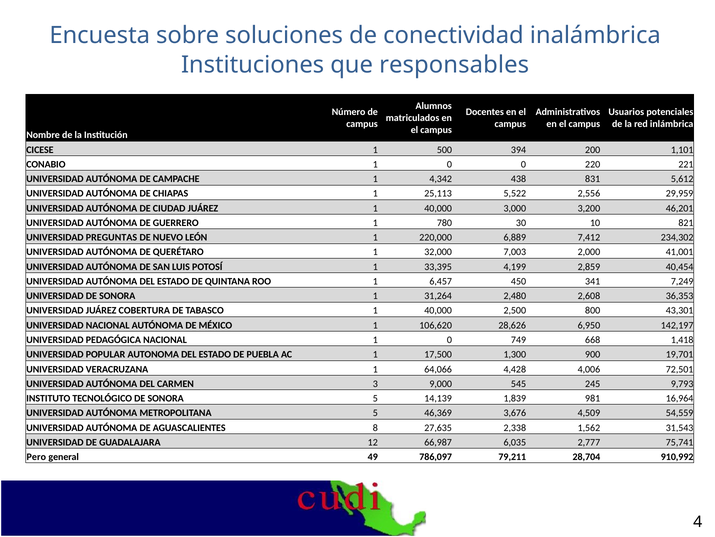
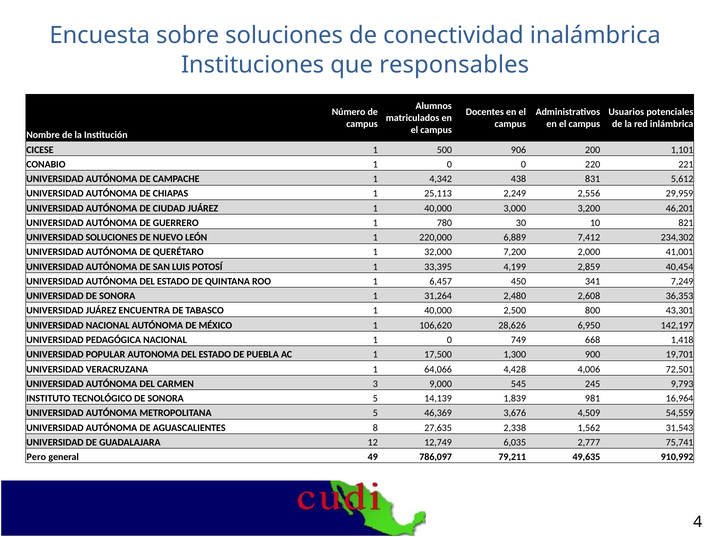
394: 394 -> 906 (519, 150)
5,522: 5,522 -> 2,249 (515, 193)
UNIVERSIDAD PREGUNTAS: PREGUNTAS -> SOLUCIONES (112, 237)
7,003: 7,003 -> 7,200 (515, 252)
COBERTURA: COBERTURA -> ENCUENTRA (144, 310)
66,987: 66,987 -> 12,749 (438, 442)
28,704: 28,704 -> 49,635 (586, 456)
